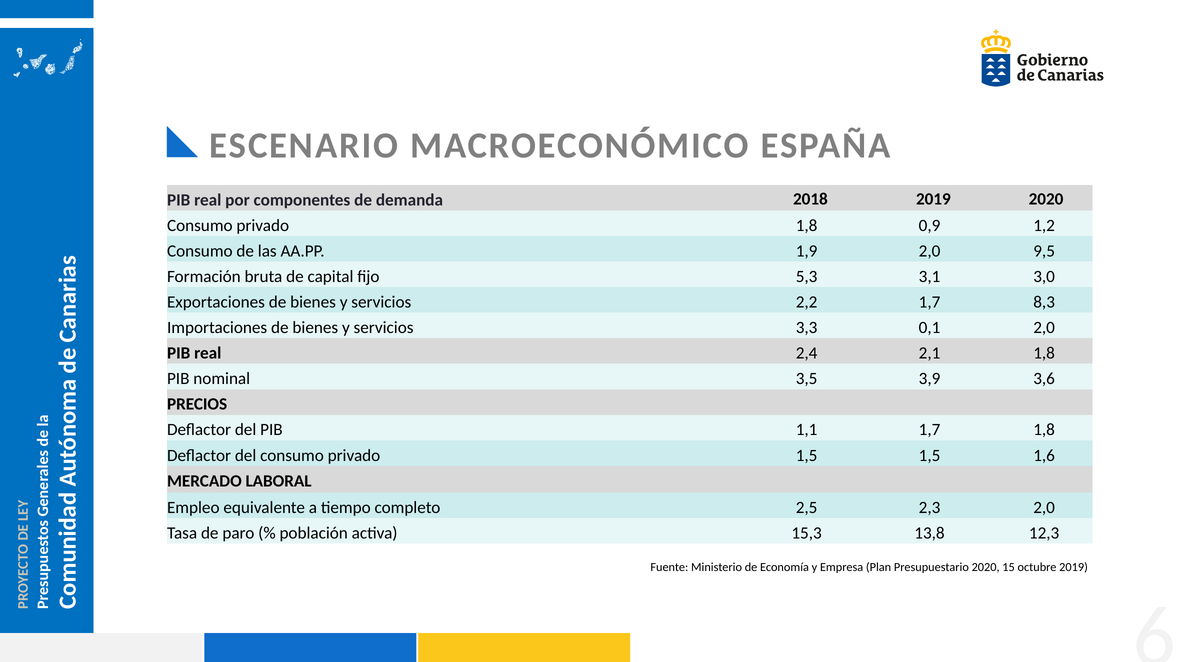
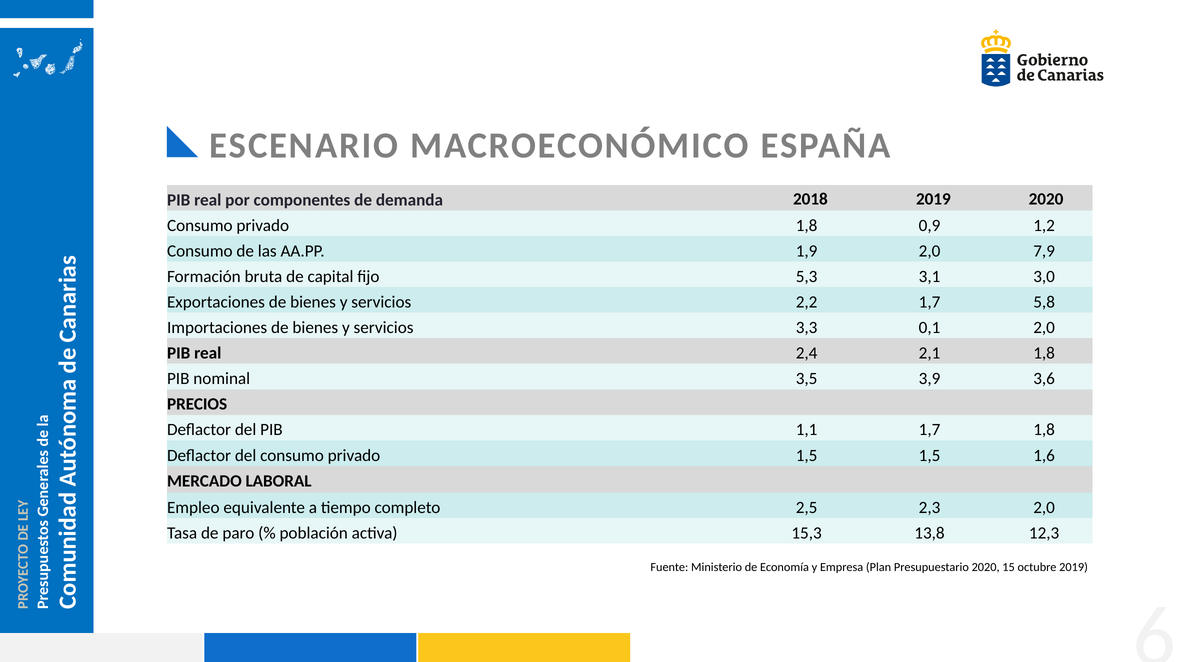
9,5: 9,5 -> 7,9 (1044, 251)
8,3: 8,3 -> 5,8 (1044, 302)
